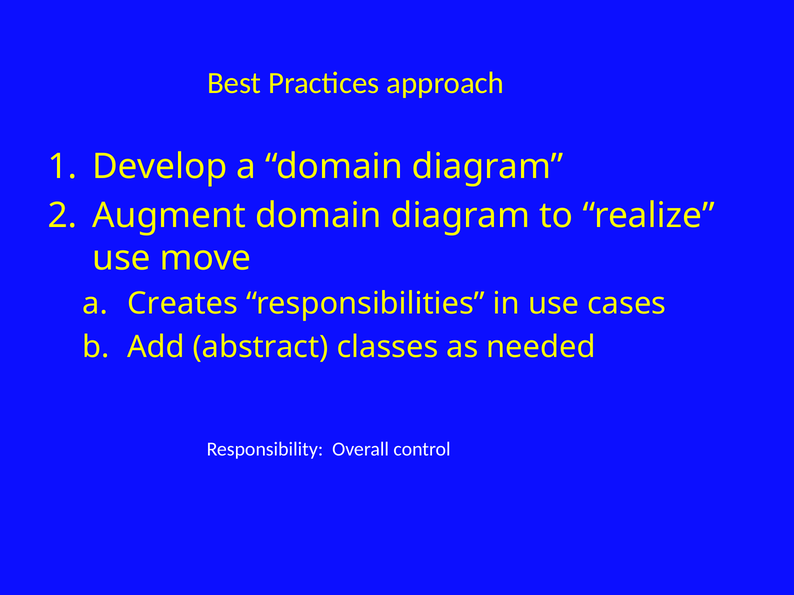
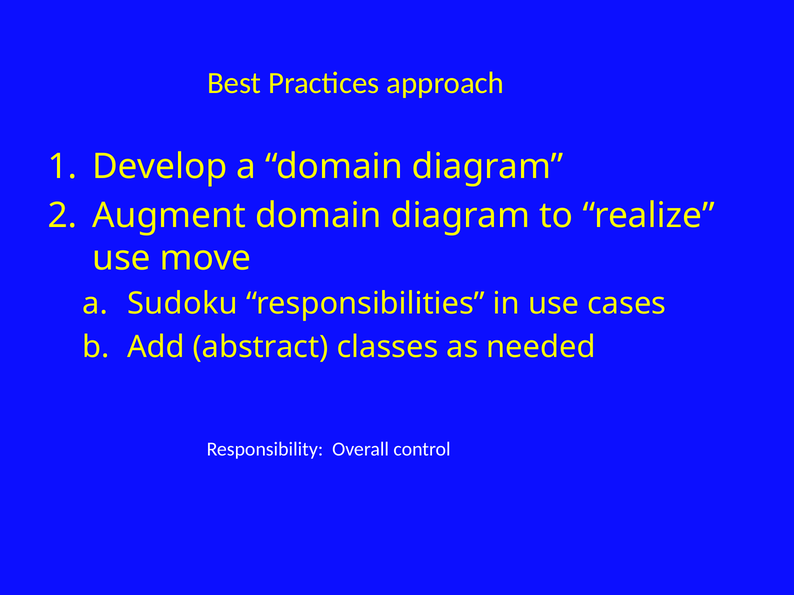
Creates: Creates -> Sudoku (183, 304)
